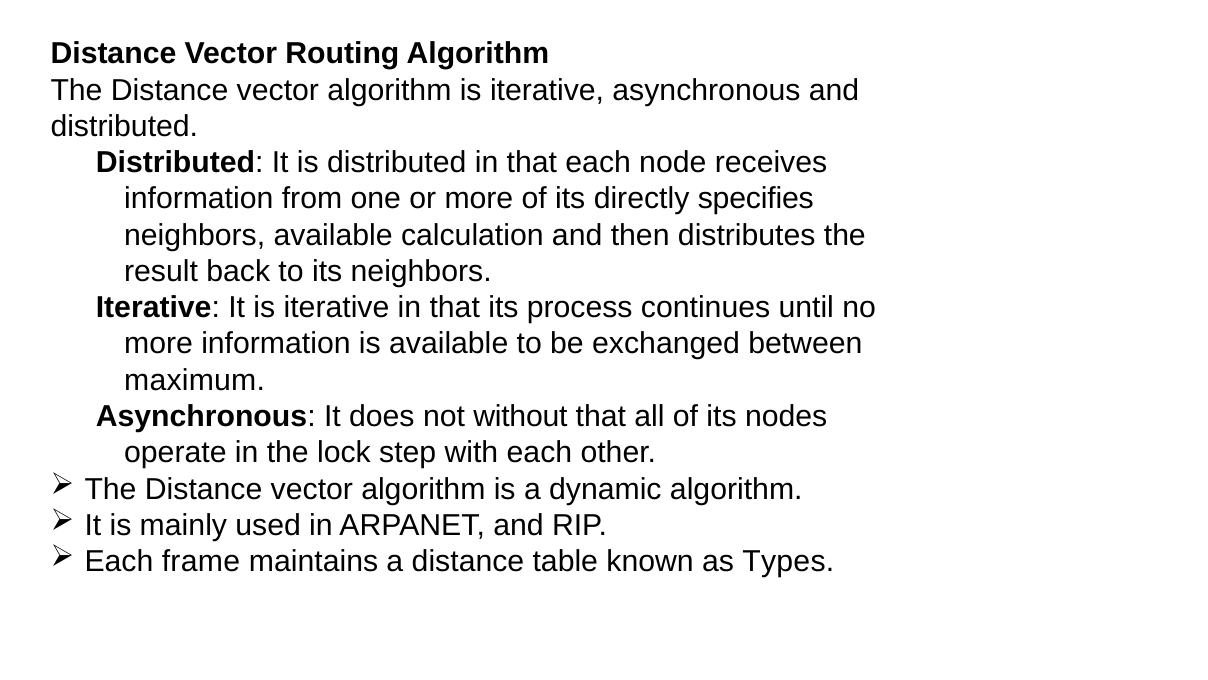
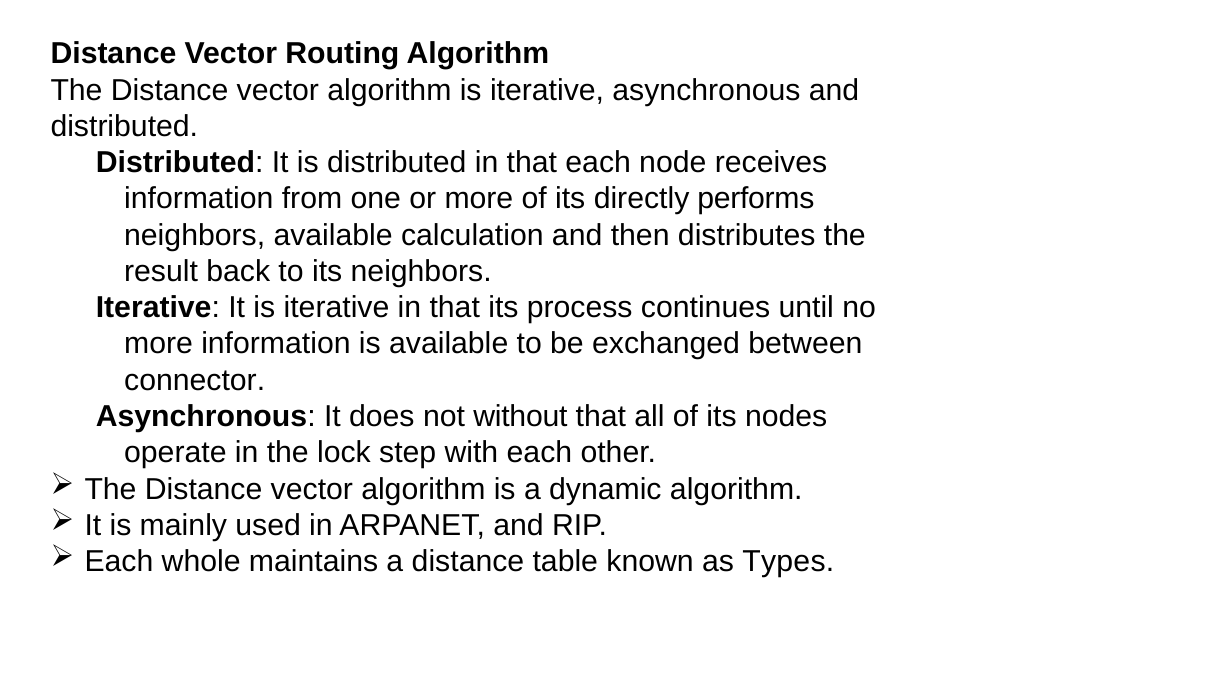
specifies: specifies -> performs (756, 199)
maximum: maximum -> connector (195, 380)
frame: frame -> whole (201, 561)
